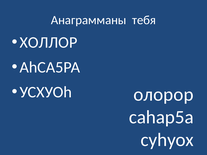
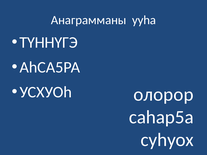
тебя: тебя -> ууhа (144, 20)
ХОЛЛОР: ХОЛЛОР -> ТҮННҮГЭ (49, 43)
